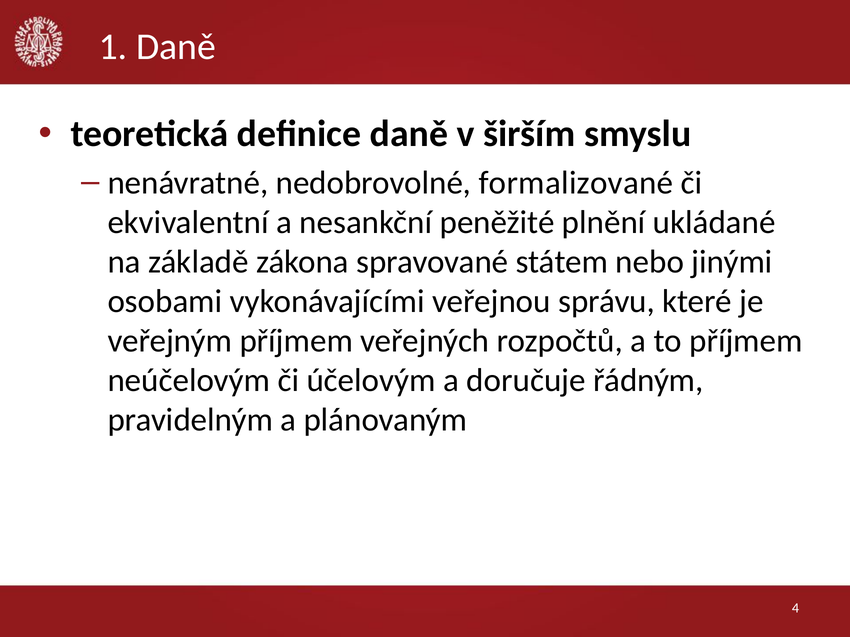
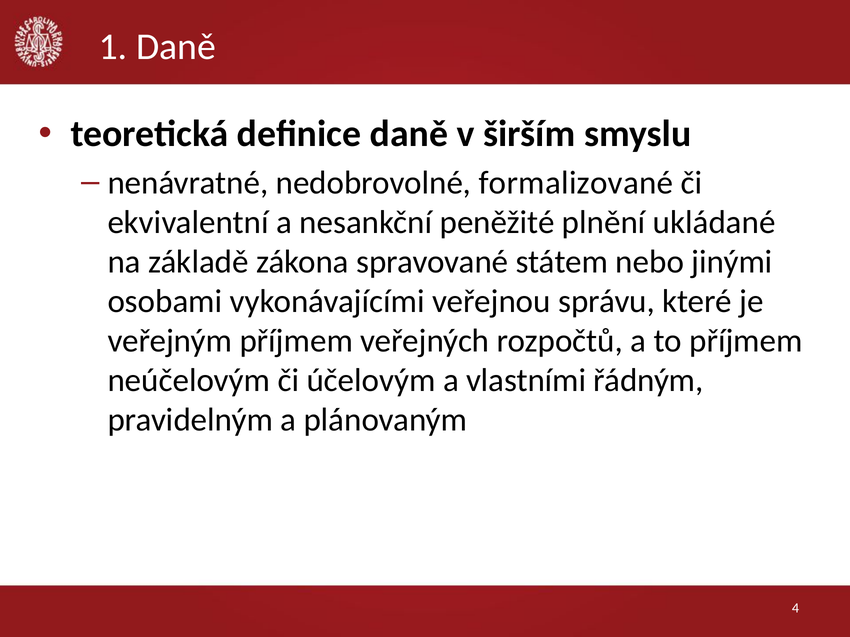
doručuje: doručuje -> vlastními (526, 381)
